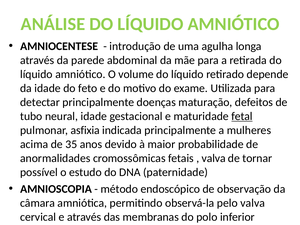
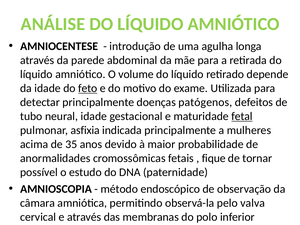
feto underline: none -> present (88, 88)
maturação: maturação -> patógenos (205, 102)
valva: valva -> fique (214, 158)
